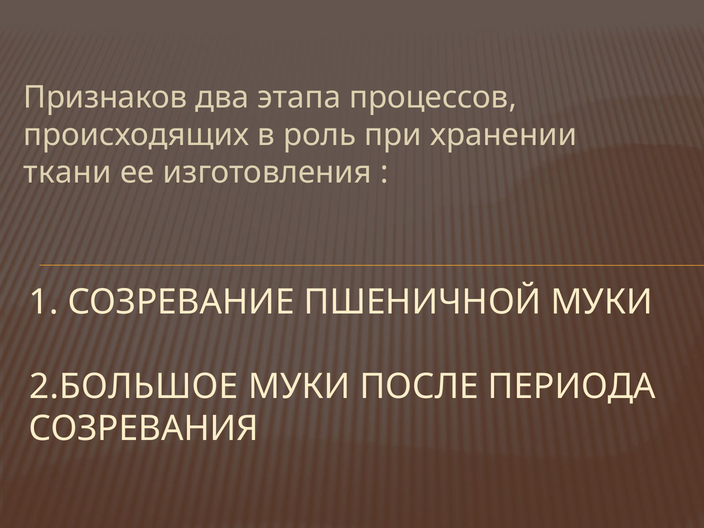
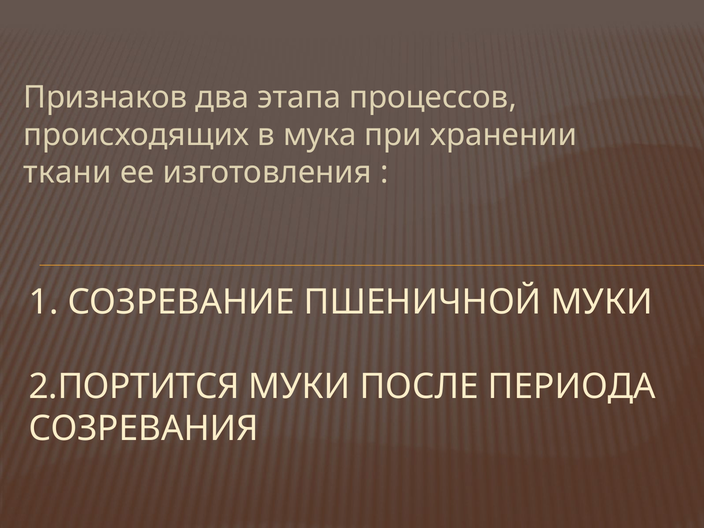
роль: роль -> мука (320, 135)
2.БОЛЬШОЕ: 2.БОЛЬШОЕ -> 2.ПОРТИТСЯ (134, 387)
